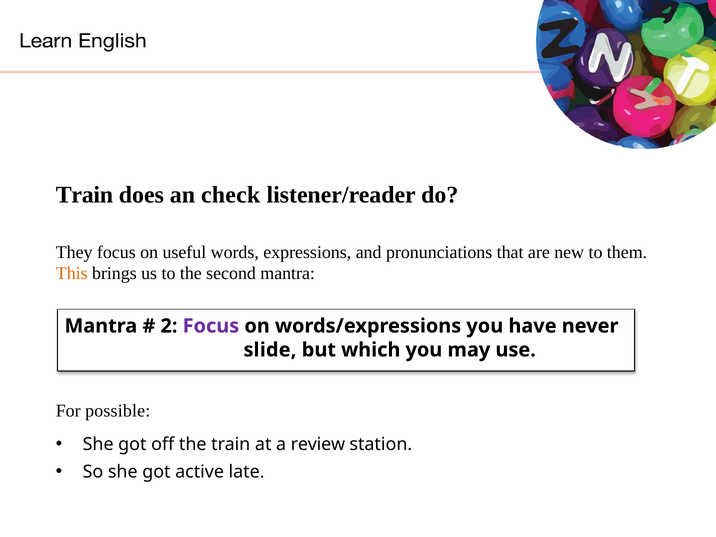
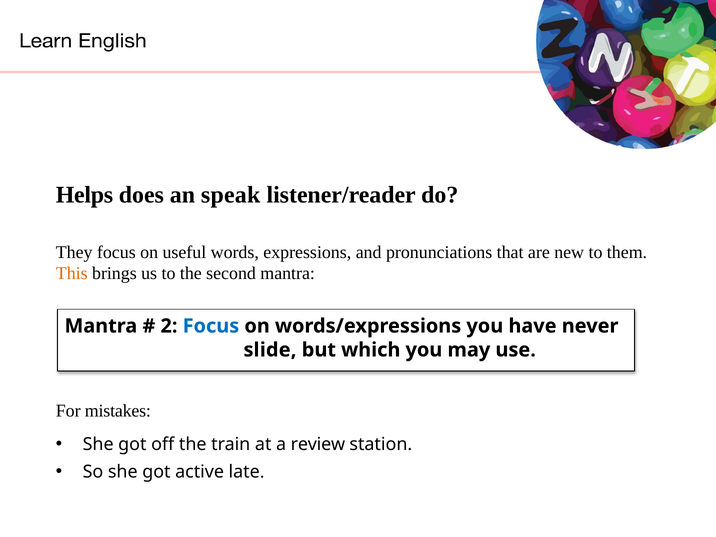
Train: Train -> Helps (84, 195)
check: check -> speak (231, 195)
Focus colour: purple -> blue (211, 326)
possible: possible -> mistakes (118, 411)
